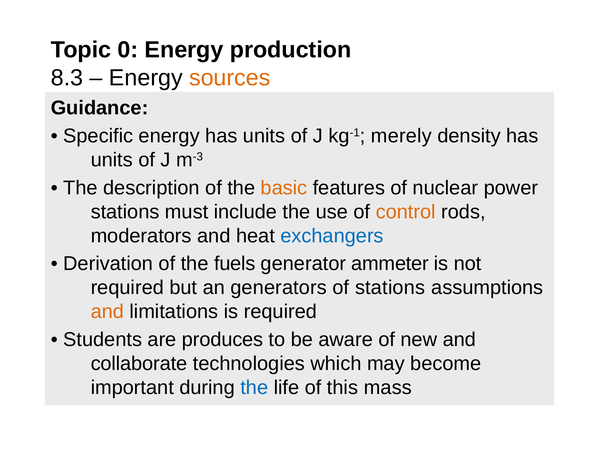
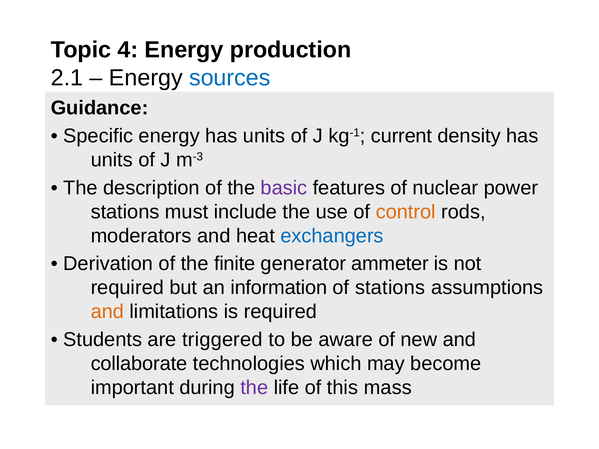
0: 0 -> 4 (128, 50)
8.3: 8.3 -> 2.1 (67, 78)
sources colour: orange -> blue (230, 78)
merely: merely -> current (402, 136)
basic colour: orange -> purple (284, 188)
fuels: fuels -> finite (235, 264)
generators: generators -> information (279, 288)
produces: produces -> triggered (222, 340)
the colour: blue -> purple (254, 388)
